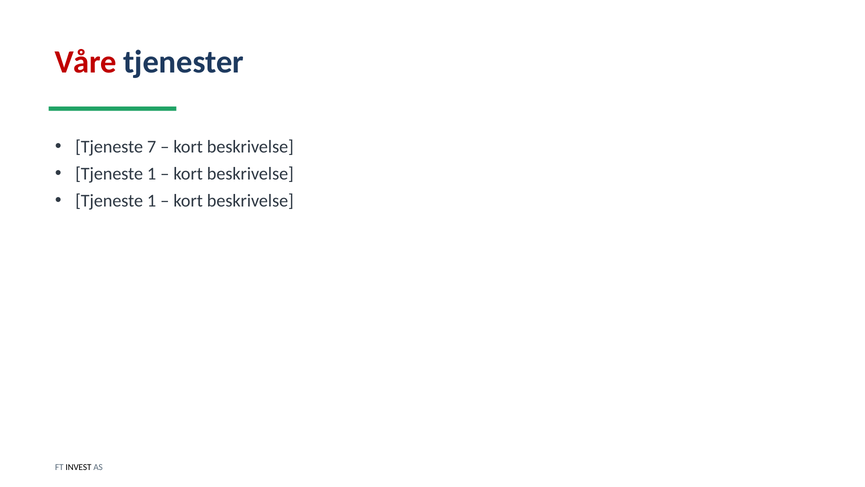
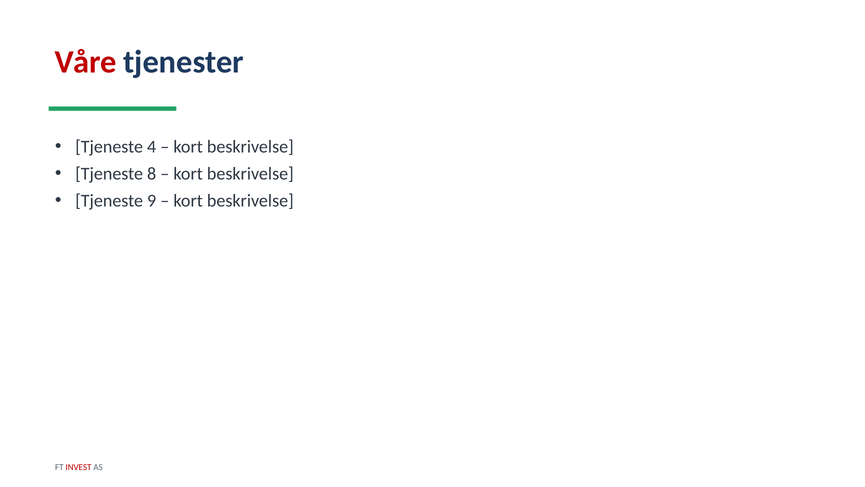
7: 7 -> 4 (152, 147)
1: 1 -> 8 (152, 174)
1: 1 -> 9 (152, 201)
INVEST colour: black -> red (79, 467)
